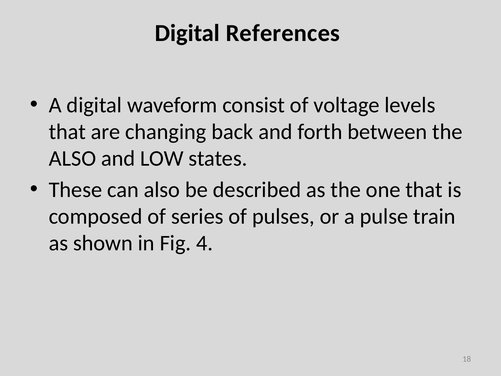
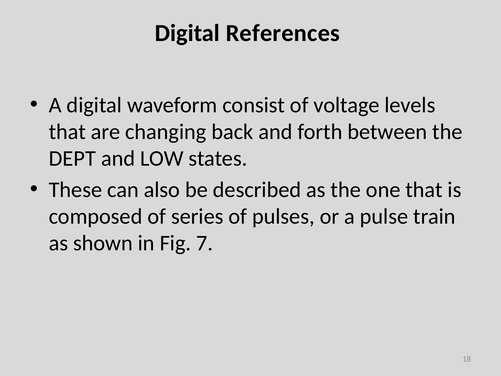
ALSO: ALSO -> DEPT (72, 158)
4: 4 -> 7 (205, 243)
